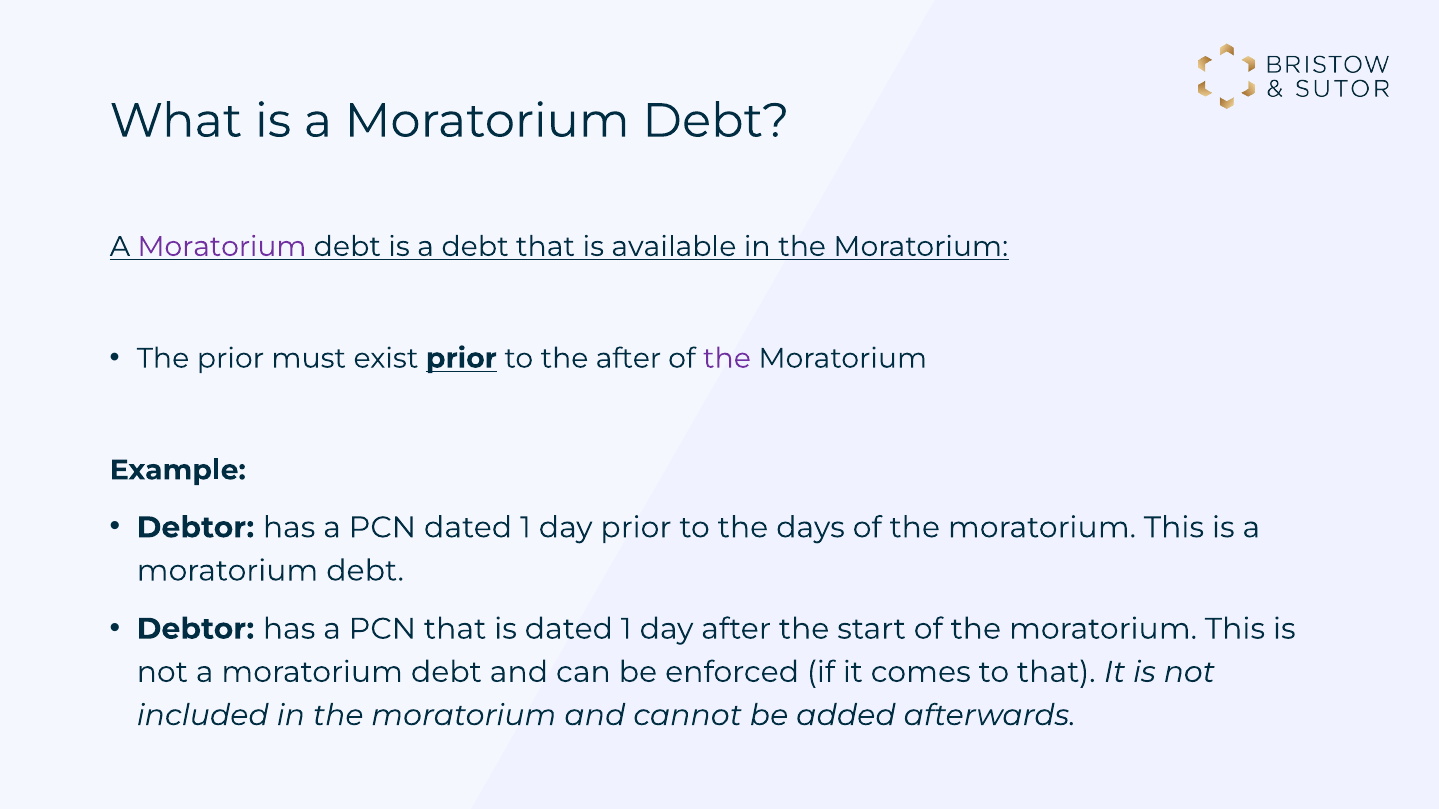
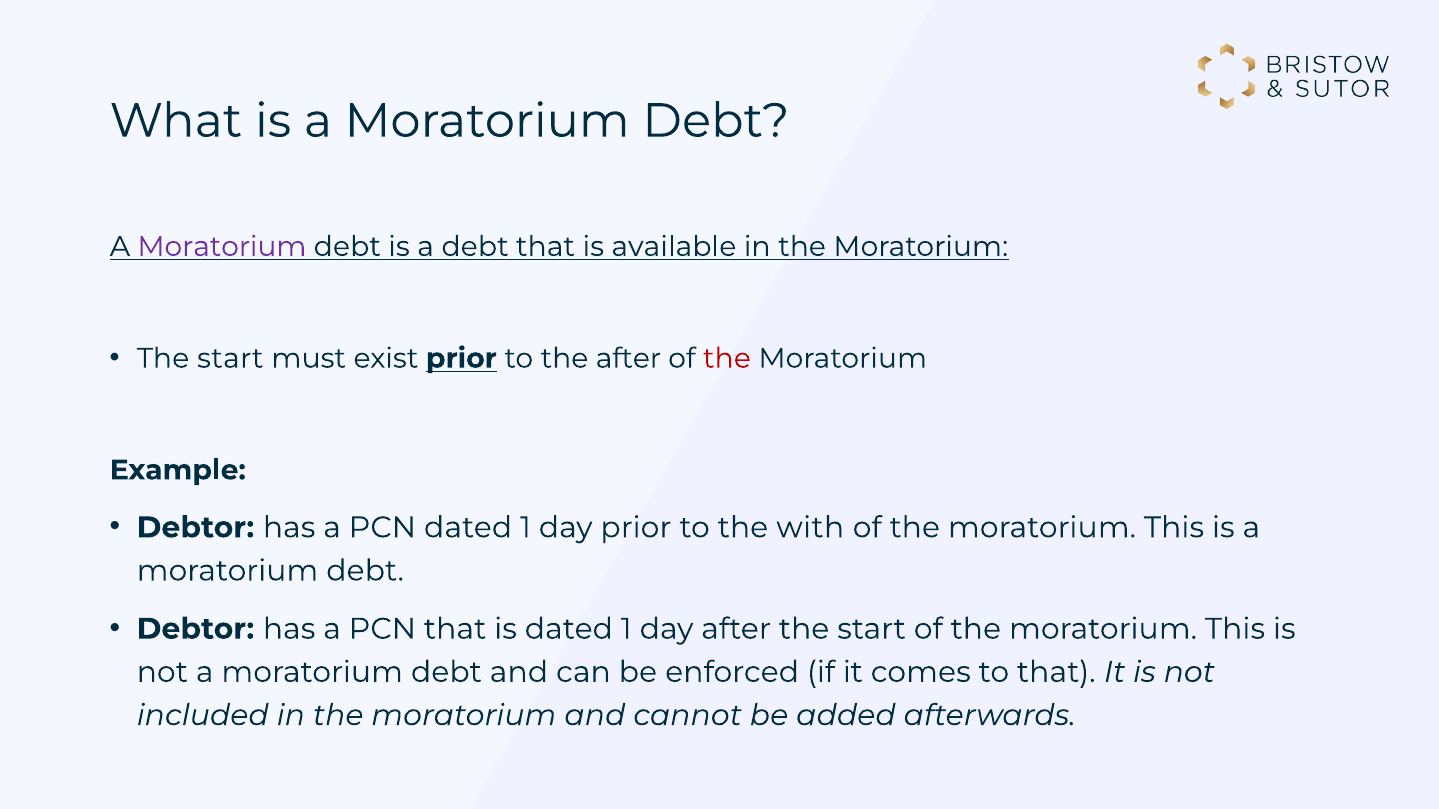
prior: prior -> start (230, 359)
the colour: purple -> red (727, 359)
days: days -> with (810, 528)
